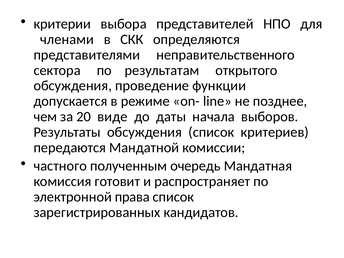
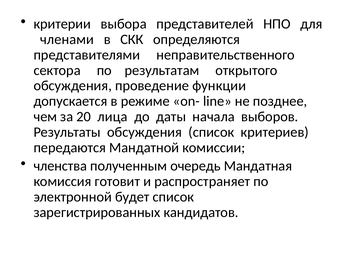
виде: виде -> лица (112, 117)
частного: частного -> членства (60, 166)
права: права -> будет (132, 197)
